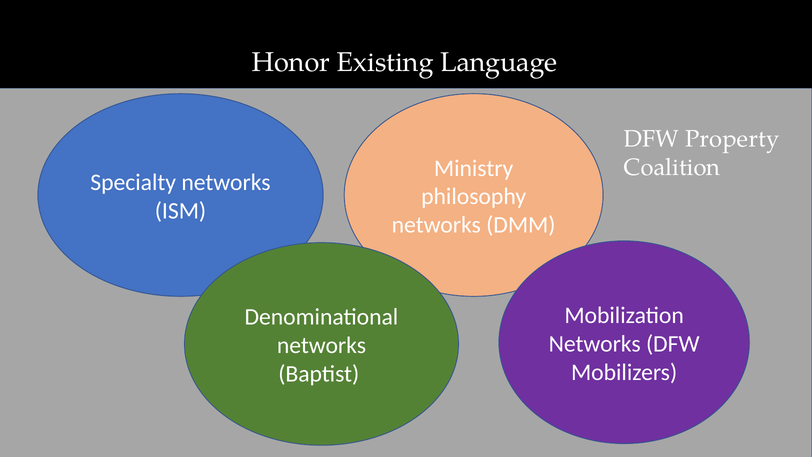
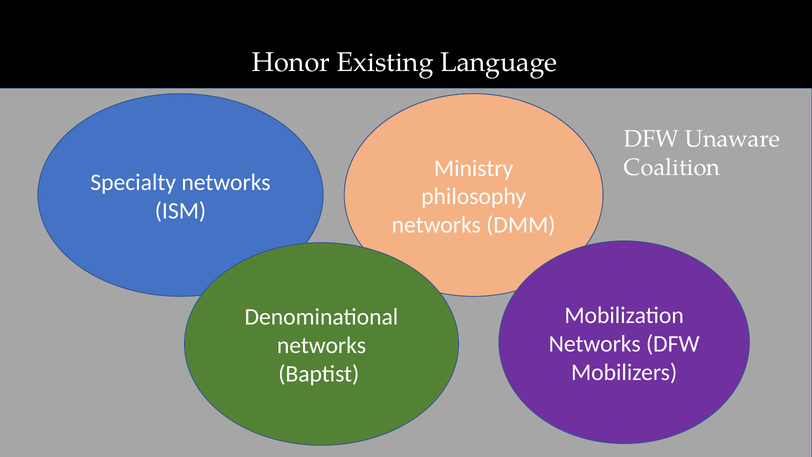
Property: Property -> Unaware (732, 139)
